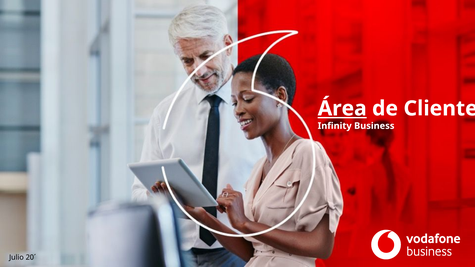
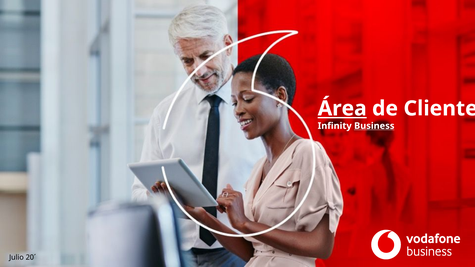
Business underline: none -> present (374, 126)
